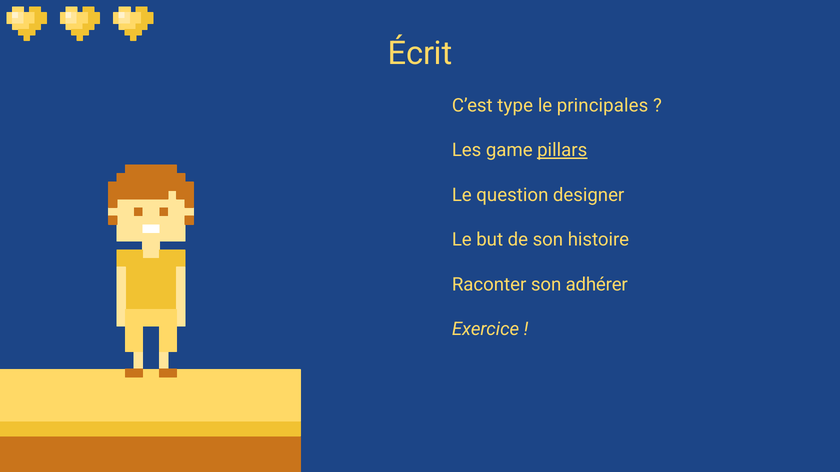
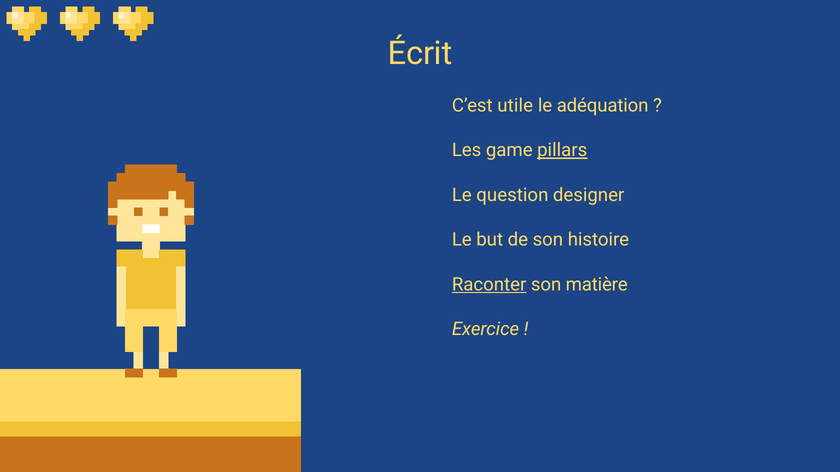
type: type -> utile (515, 106)
principales: principales -> adéquation (603, 106)
Raconter underline: none -> present (489, 285)
adhérer: adhérer -> matière (597, 285)
